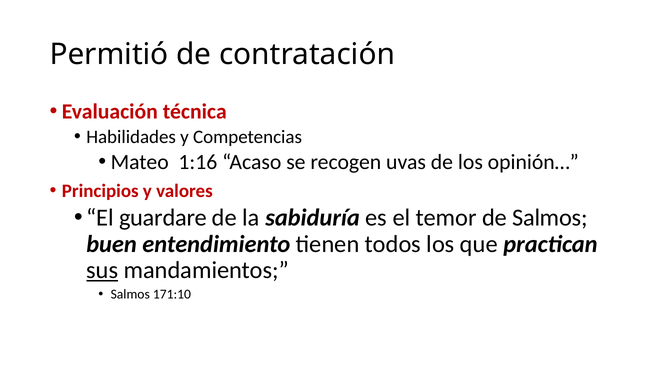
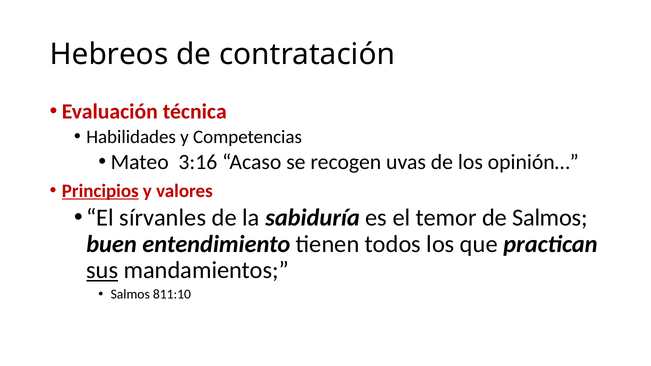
Permitió: Permitió -> Hebreos (109, 55)
1:16: 1:16 -> 3:16 (198, 162)
Principios underline: none -> present (100, 191)
guardare: guardare -> sírvanles (163, 218)
171:10: 171:10 -> 811:10 (172, 294)
